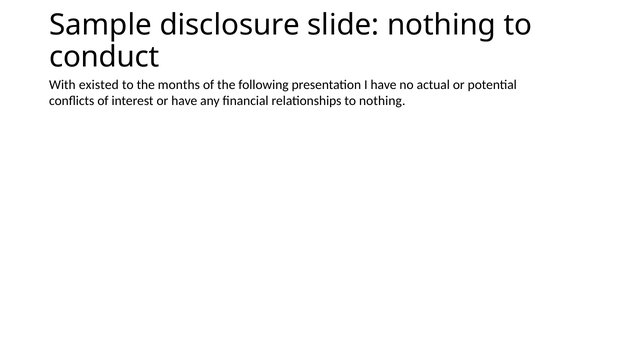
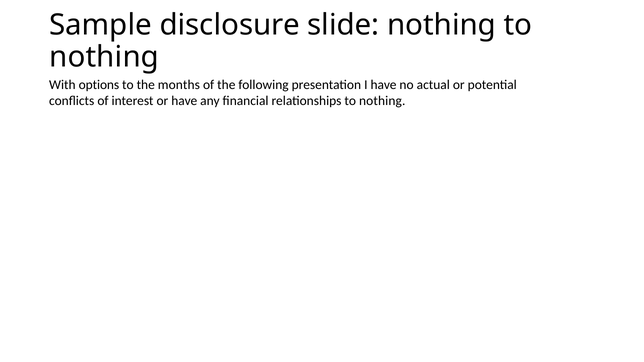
conduct: conduct -> nothing (104, 57)
existed: existed -> options (99, 85)
